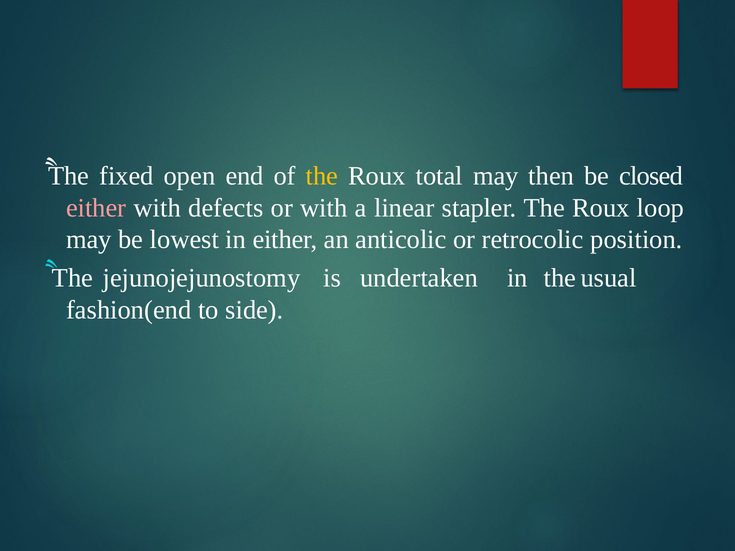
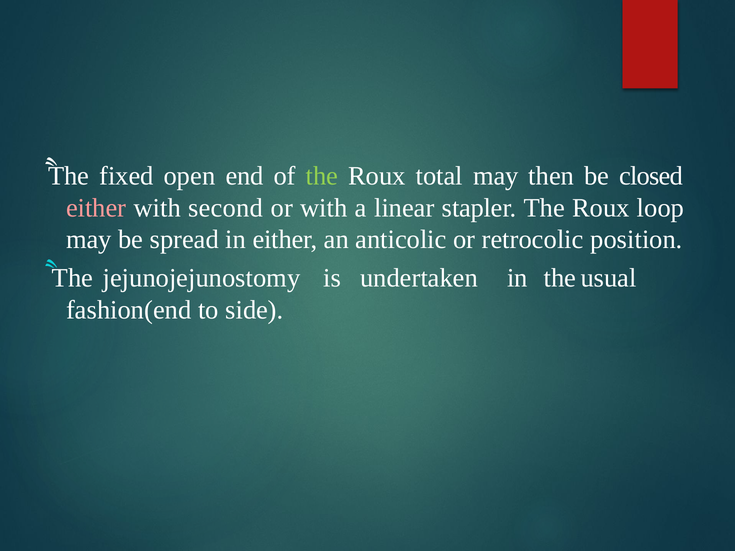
the colour: yellow -> light green (322, 176)
defects: defects -> second (226, 208)
lowest: lowest -> spread (184, 240)
